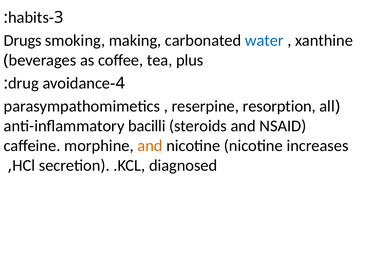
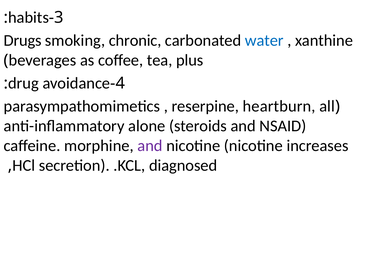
making: making -> chronic (135, 41)
resorption: resorption -> heartburn (279, 106)
bacilli: bacilli -> alone (147, 126)
and colour: orange -> purple (150, 146)
